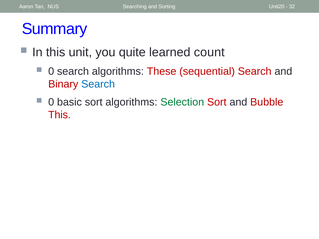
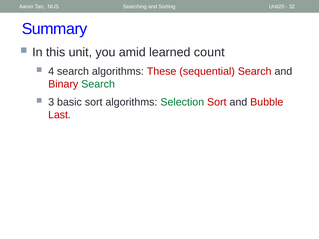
quite: quite -> amid (132, 52)
0: 0 -> 4 (51, 71)
Search colour: blue -> green (98, 84)
0: 0 -> 3 (51, 102)
This: This -> Last (59, 115)
